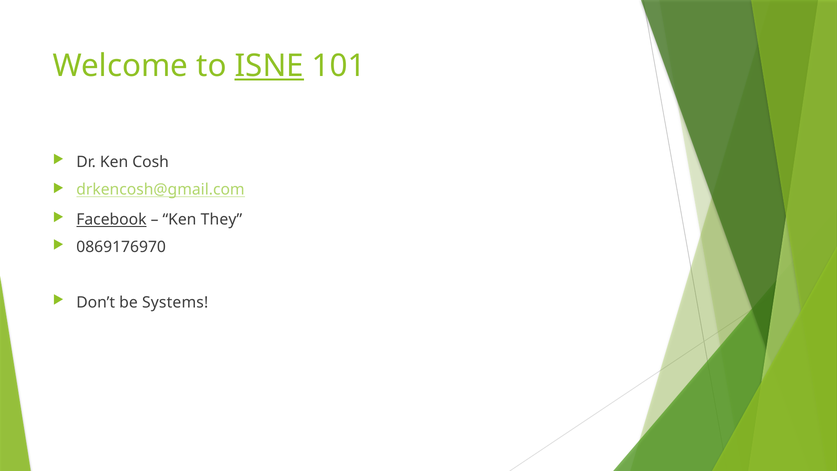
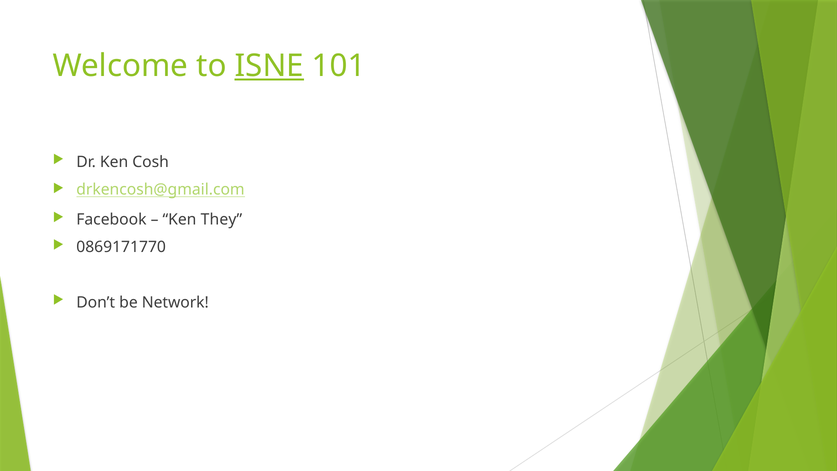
Facebook underline: present -> none (111, 220)
0869176970: 0869176970 -> 0869171770 (121, 247)
Systems: Systems -> Network (175, 302)
